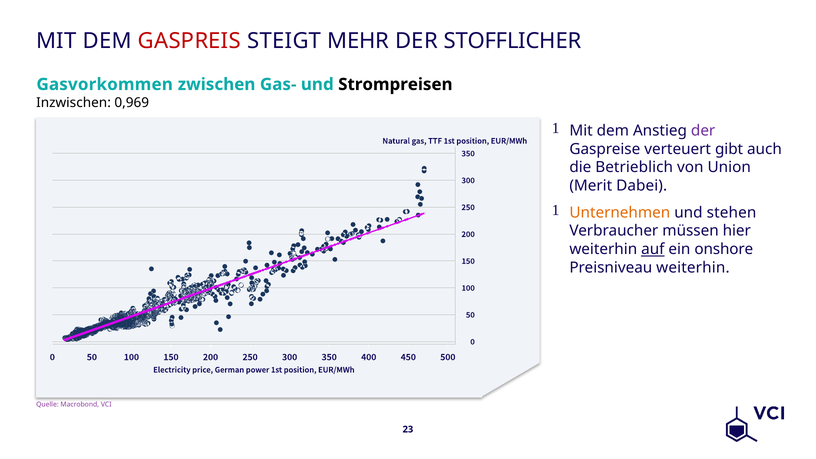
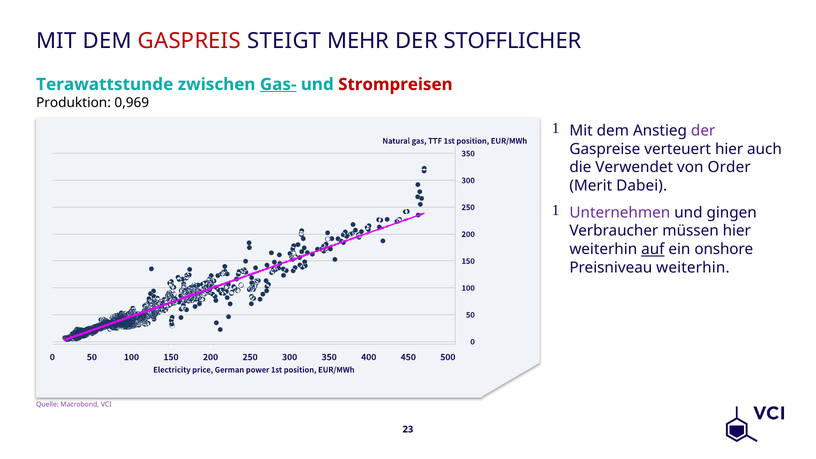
Gasvorkommen: Gasvorkommen -> Terawattstunde (105, 84)
Gas- underline: none -> present (278, 84)
Strompreisen colour: black -> red (395, 84)
Inzwischen: Inzwischen -> Produktion (74, 103)
verteuert gibt: gibt -> hier (729, 149)
Betrieblich: Betrieblich -> Verwendet (634, 167)
Union: Union -> Order (729, 167)
Unternehmen colour: orange -> purple (620, 213)
stehen: stehen -> gingen (732, 213)
